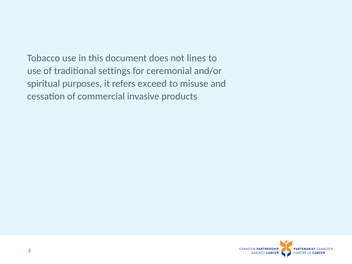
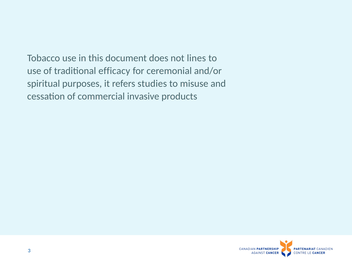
settings: settings -> efficacy (114, 71)
exceed: exceed -> studies (152, 84)
